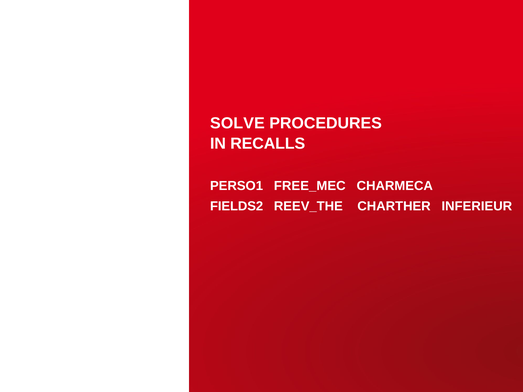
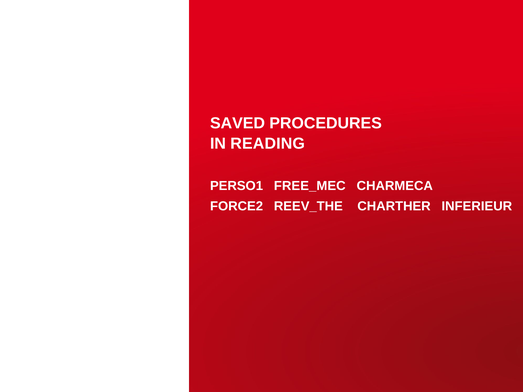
SOLVE: SOLVE -> SAVED (237, 123)
RECALLS: RECALLS -> READING (268, 144)
FIELDS2: FIELDS2 -> FORCE2 (237, 206)
